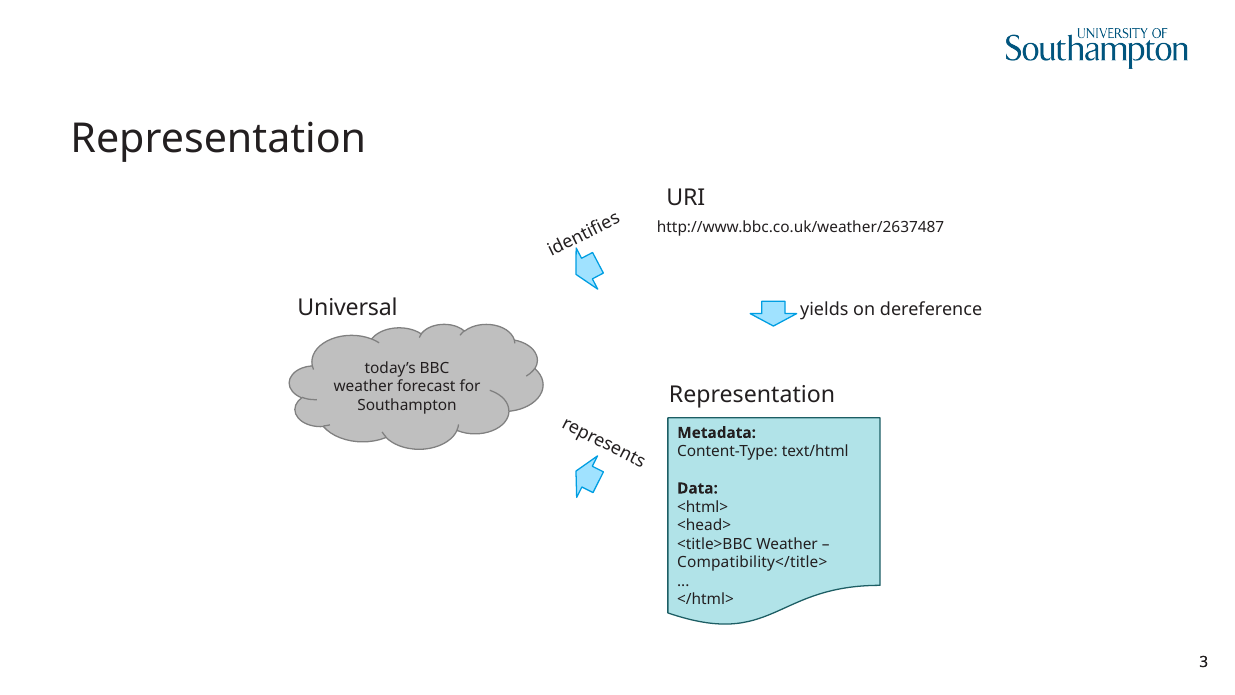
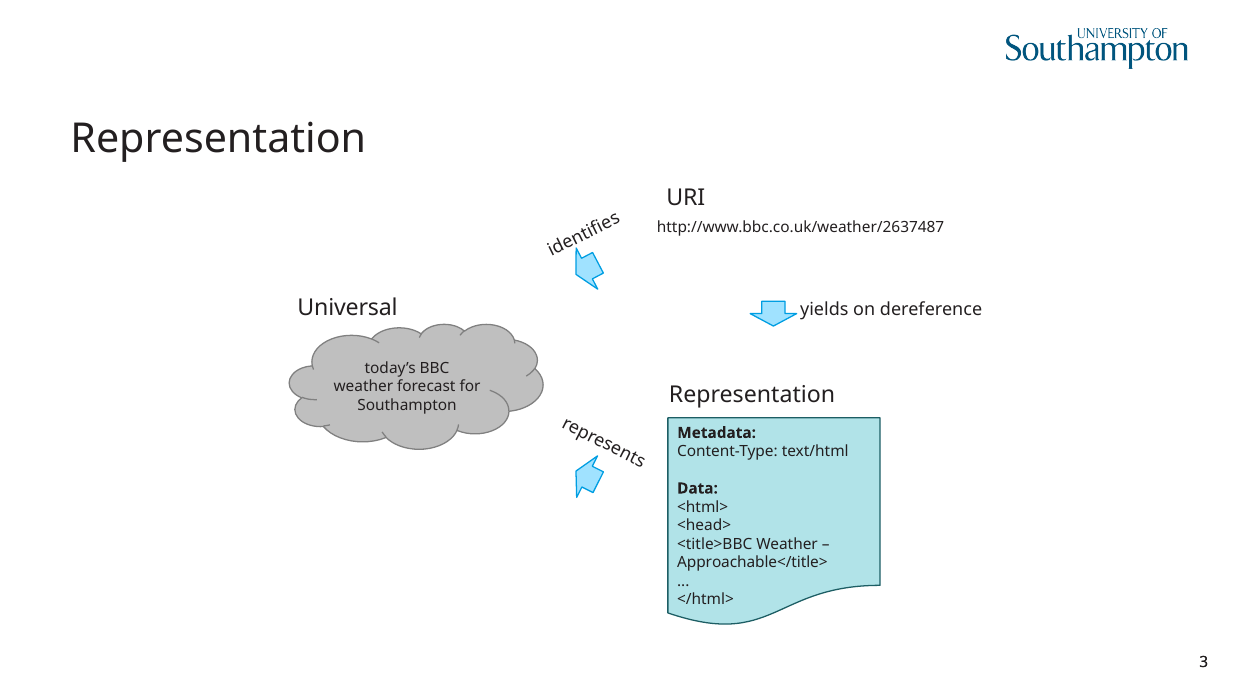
Compatibility</title>: Compatibility</title> -> Approachable</title> (752, 562)
